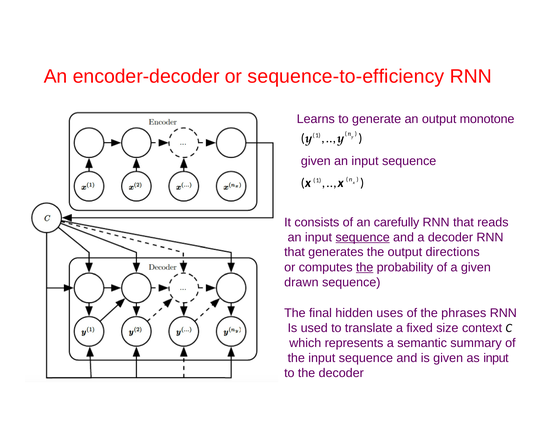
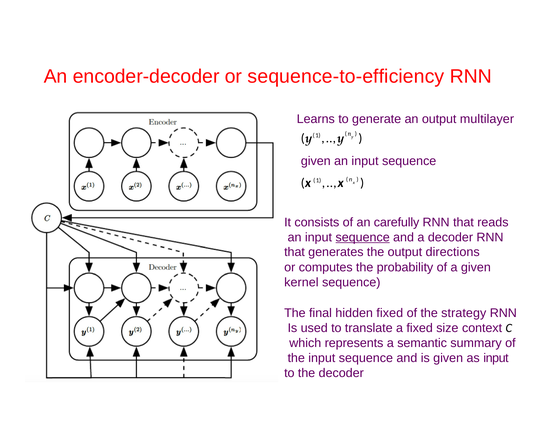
monotone: monotone -> multilayer (487, 119)
the underline: present -> none (365, 267)
drawn: drawn -> kernel (301, 282)
hidden uses: uses -> fixed (390, 313)
phrases: phrases -> strategy (464, 313)
